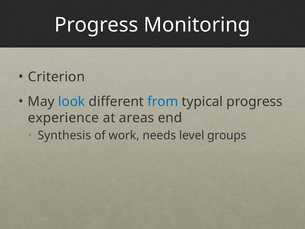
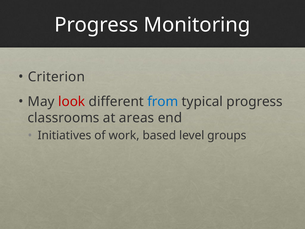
look colour: blue -> red (72, 101)
experience: experience -> classrooms (64, 118)
Synthesis: Synthesis -> Initiatives (64, 135)
needs: needs -> based (159, 135)
